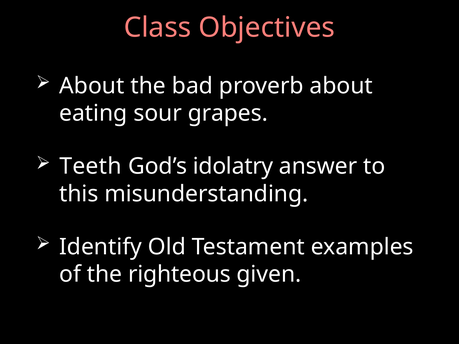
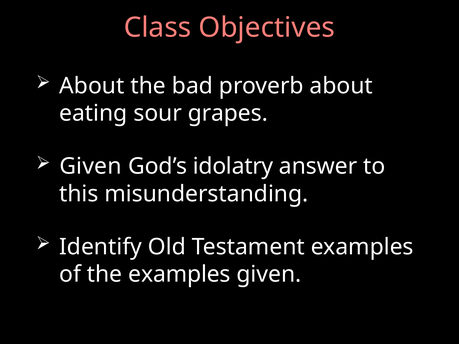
Teeth: Teeth -> Given (91, 167)
the righteous: righteous -> examples (179, 275)
